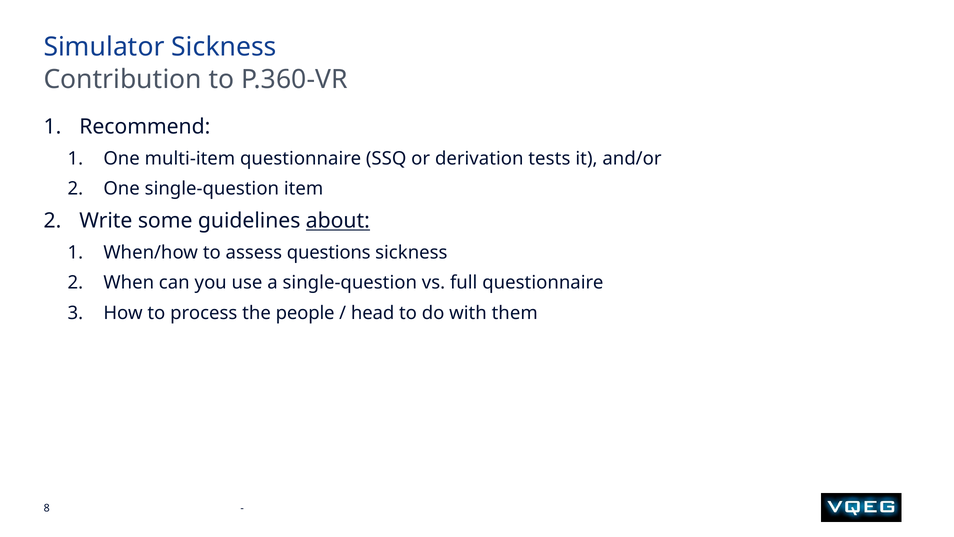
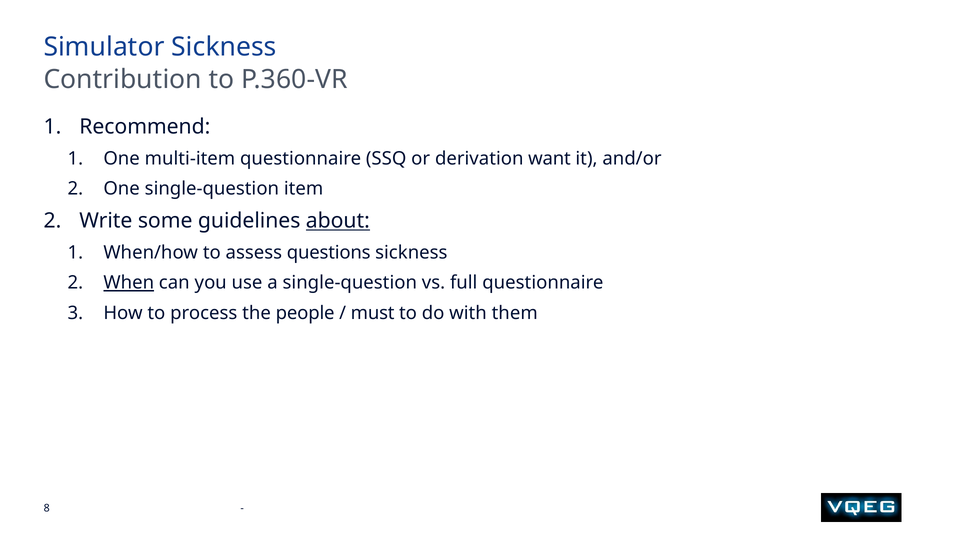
tests: tests -> want (550, 158)
When underline: none -> present (129, 283)
head: head -> must (373, 313)
